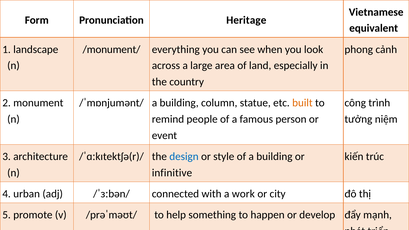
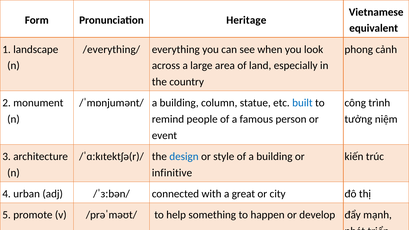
/monument/: /monument/ -> /everything/ (111, 49)
built colour: orange -> blue (302, 103)
work: work -> great (243, 194)
